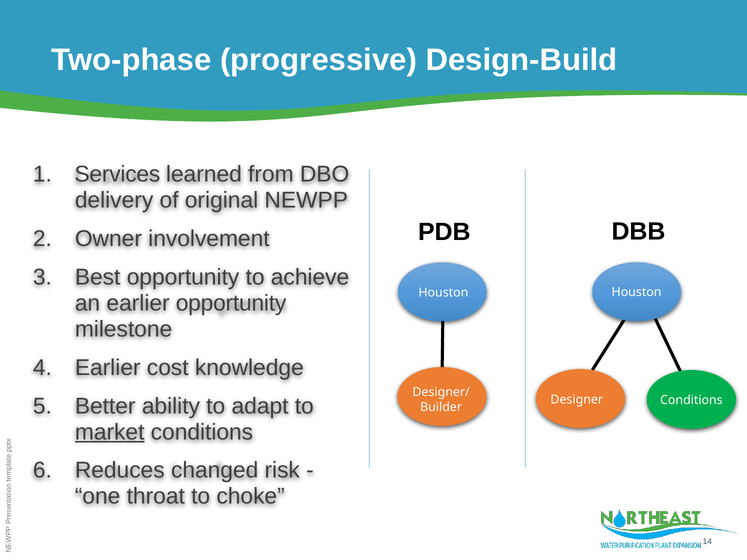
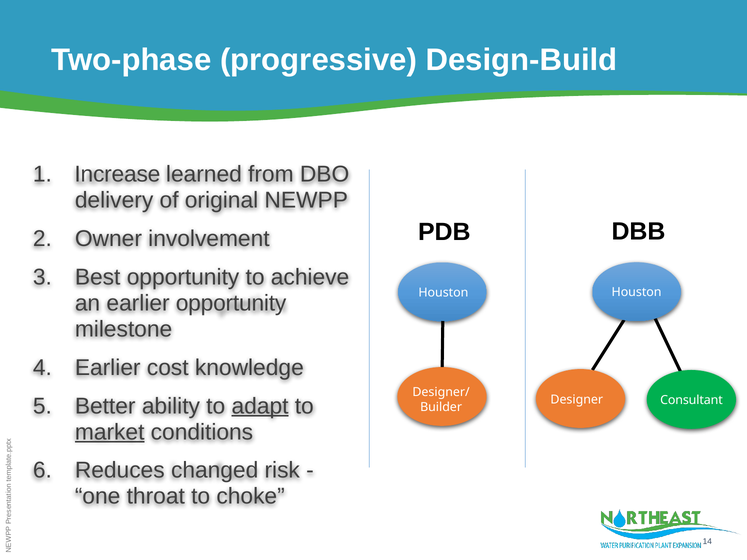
Services: Services -> Increase (117, 174)
adapt underline: none -> present (260, 406)
Designer Conditions: Conditions -> Consultant (691, 401)
